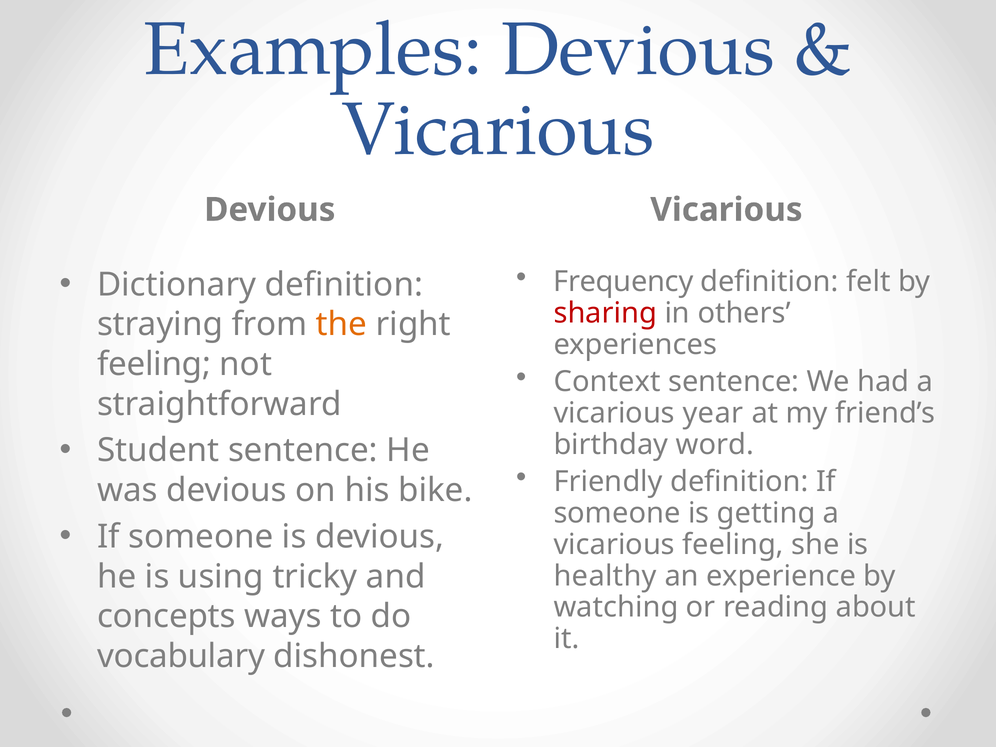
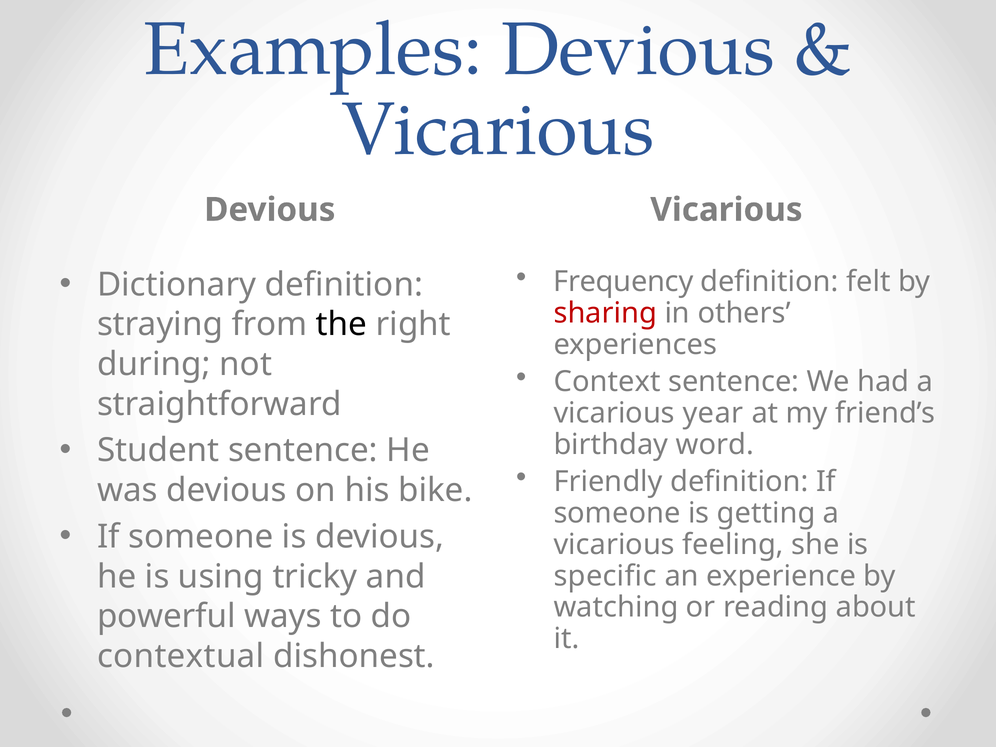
the colour: orange -> black (342, 324)
feeling: feeling -> during (154, 364)
healthy: healthy -> specific (605, 576)
concepts: concepts -> powerful (166, 617)
vocabulary: vocabulary -> contextual (181, 656)
